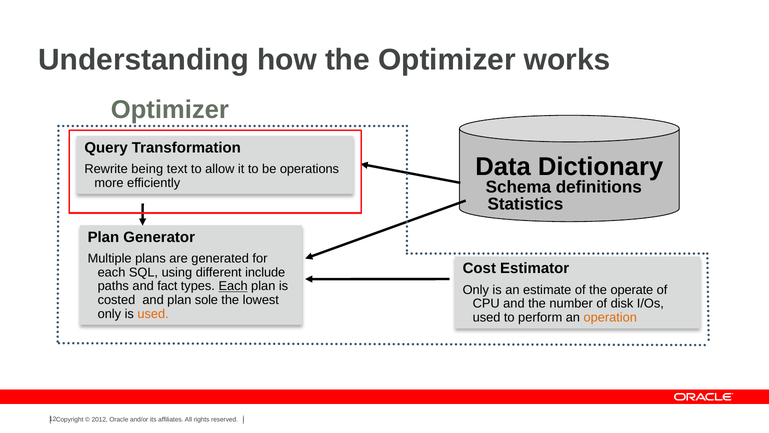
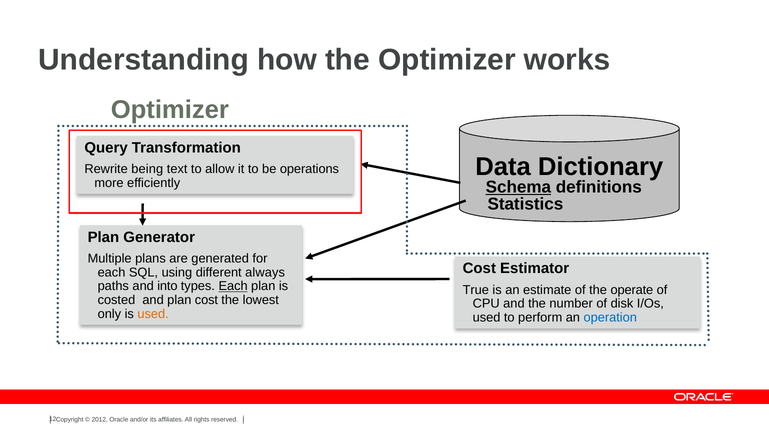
Schema underline: none -> present (518, 187)
include: include -> always (265, 272)
fact: fact -> into (167, 286)
Only: Only -> True (476, 290)
plan sole: sole -> cost (206, 300)
operation colour: orange -> blue (610, 317)
